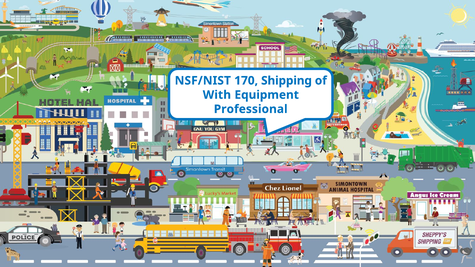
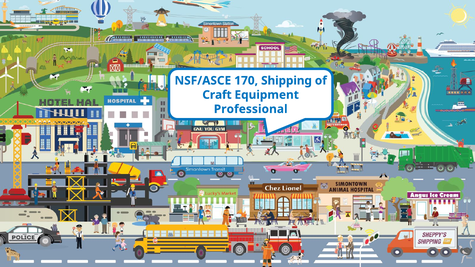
NSF/NIST: NSF/NIST -> NSF/ASCE (203, 81)
With: With -> Craft (217, 95)
